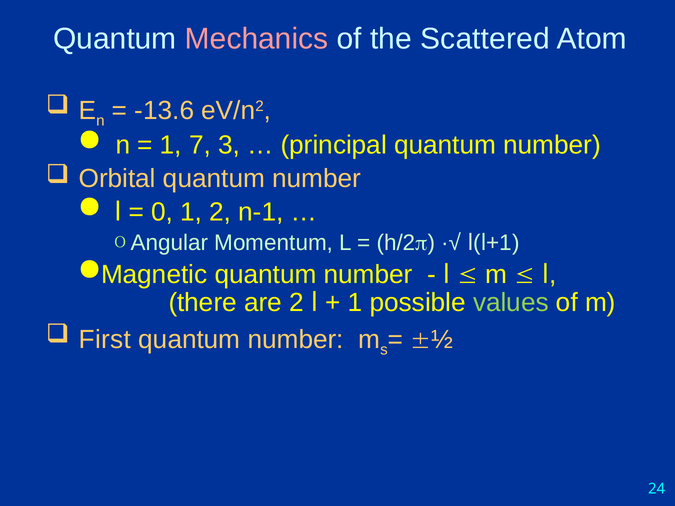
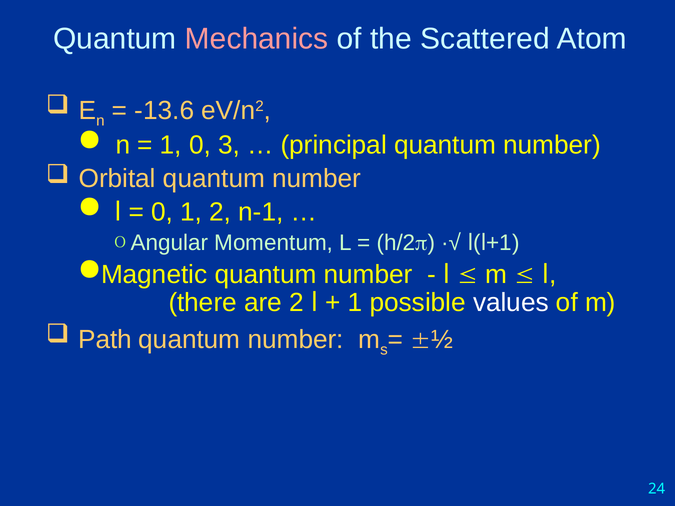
1 7: 7 -> 0 (200, 145)
values colour: light green -> white (511, 303)
First: First -> Path (105, 340)
